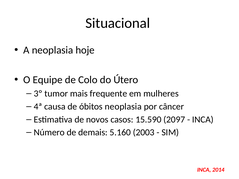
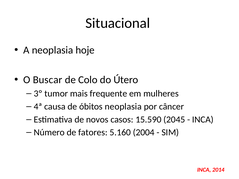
Equipe: Equipe -> Buscar (48, 80)
2097: 2097 -> 2045 (174, 120)
demais: demais -> fatores (93, 133)
2003: 2003 -> 2004 (144, 133)
